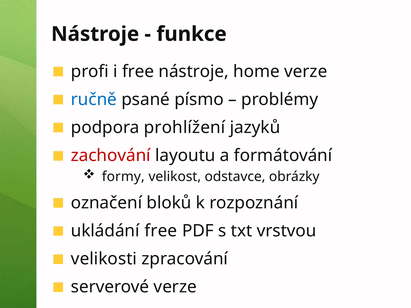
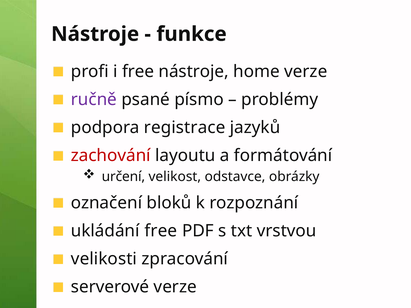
ručně colour: blue -> purple (94, 100)
prohlížení: prohlížení -> registrace (185, 128)
formy: formy -> určení (123, 177)
